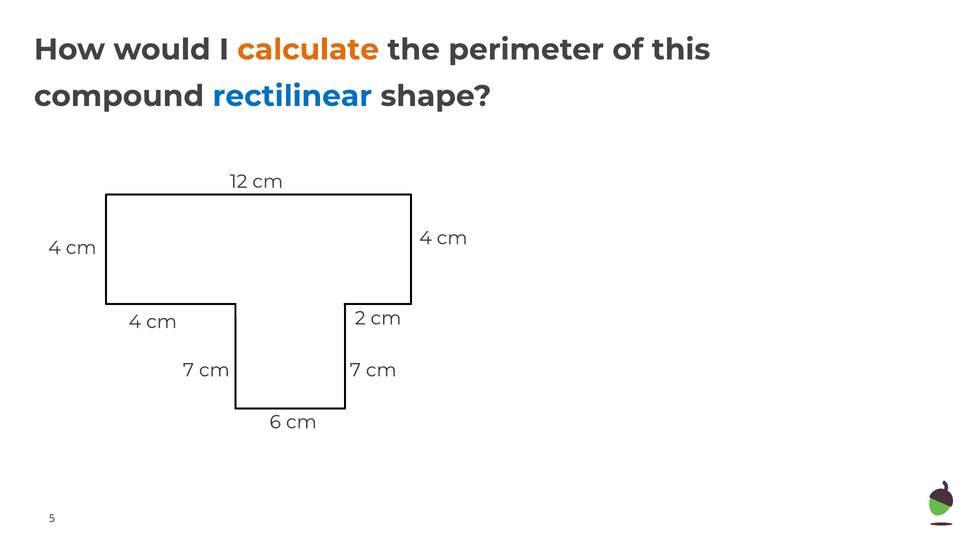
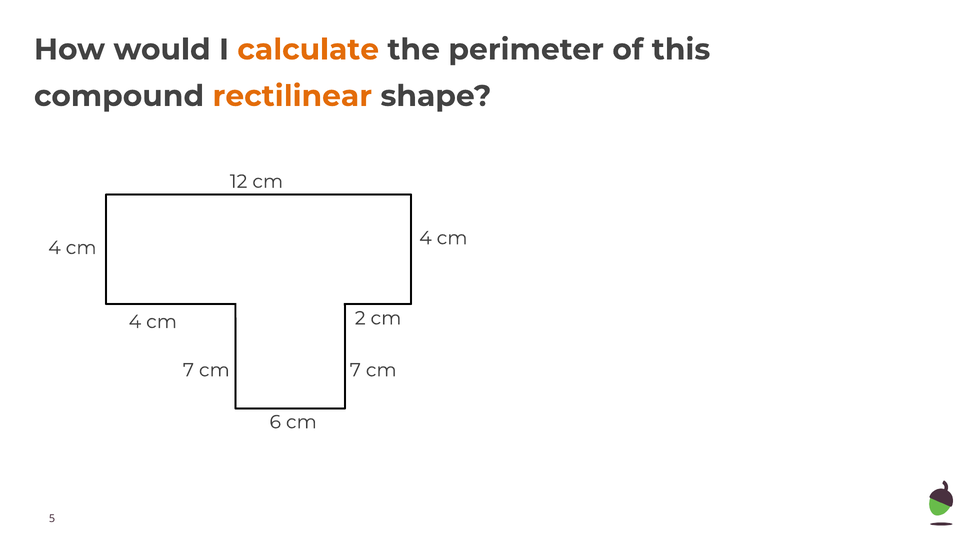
rectilinear colour: blue -> orange (292, 96)
